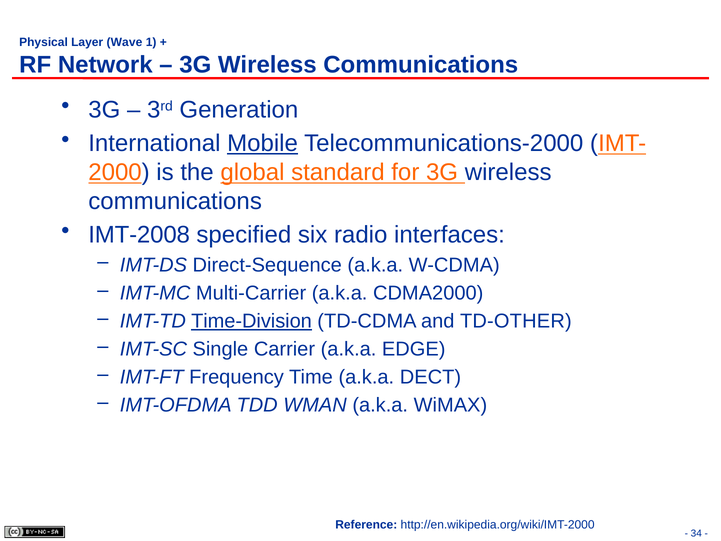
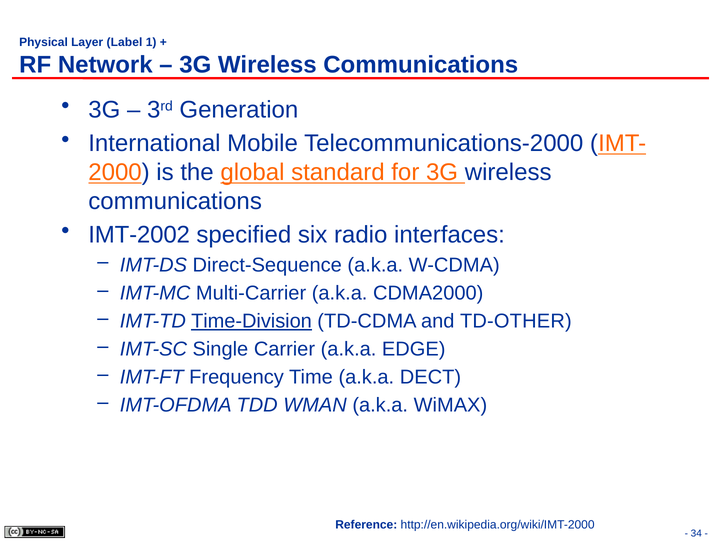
Wave: Wave -> Label (124, 42)
Mobile underline: present -> none (263, 143)
IMT-2008: IMT-2008 -> IMT-2002 (139, 235)
